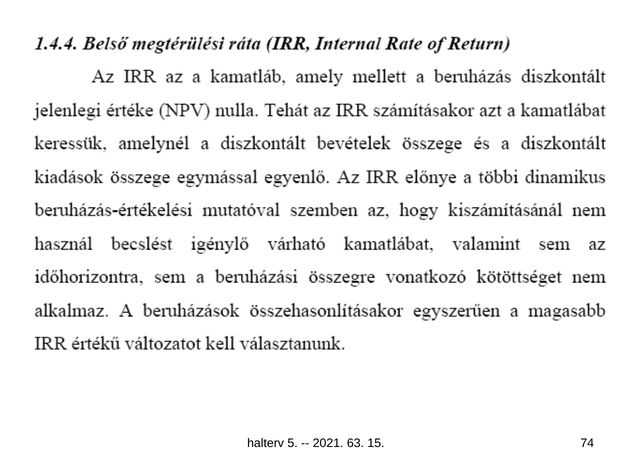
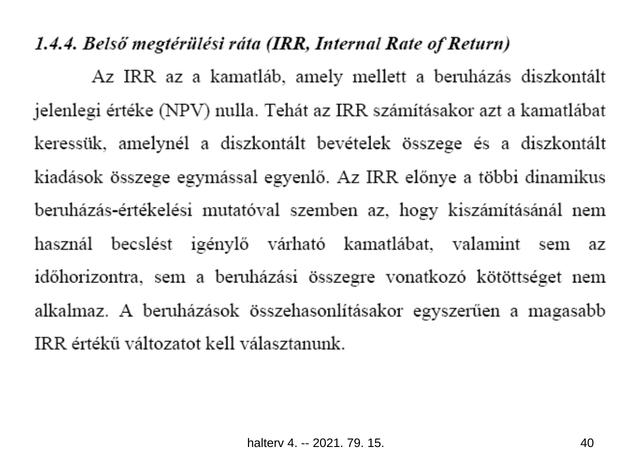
5: 5 -> 4 (293, 443)
63: 63 -> 79 (355, 443)
74: 74 -> 40 (587, 443)
